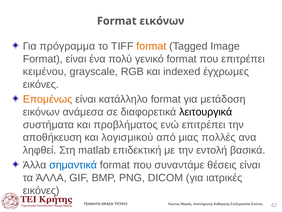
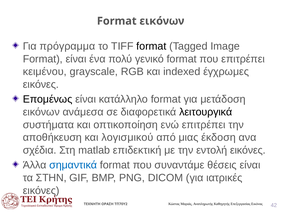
format colour: orange -> black (151, 46)
Επομένως colour: orange -> black (48, 99)
προβλήματος: προβλήματος -> οπτικοποίηση (126, 124)
πολλές: πολλές -> έκδοση (219, 137)
ληφθεί: ληφθεί -> σχέδια (40, 150)
εντολή βασικά: βασικά -> εικόνες (248, 150)
τα ΆΛΛΑ: ΆΛΛΑ -> ΣΤΗΝ (51, 177)
